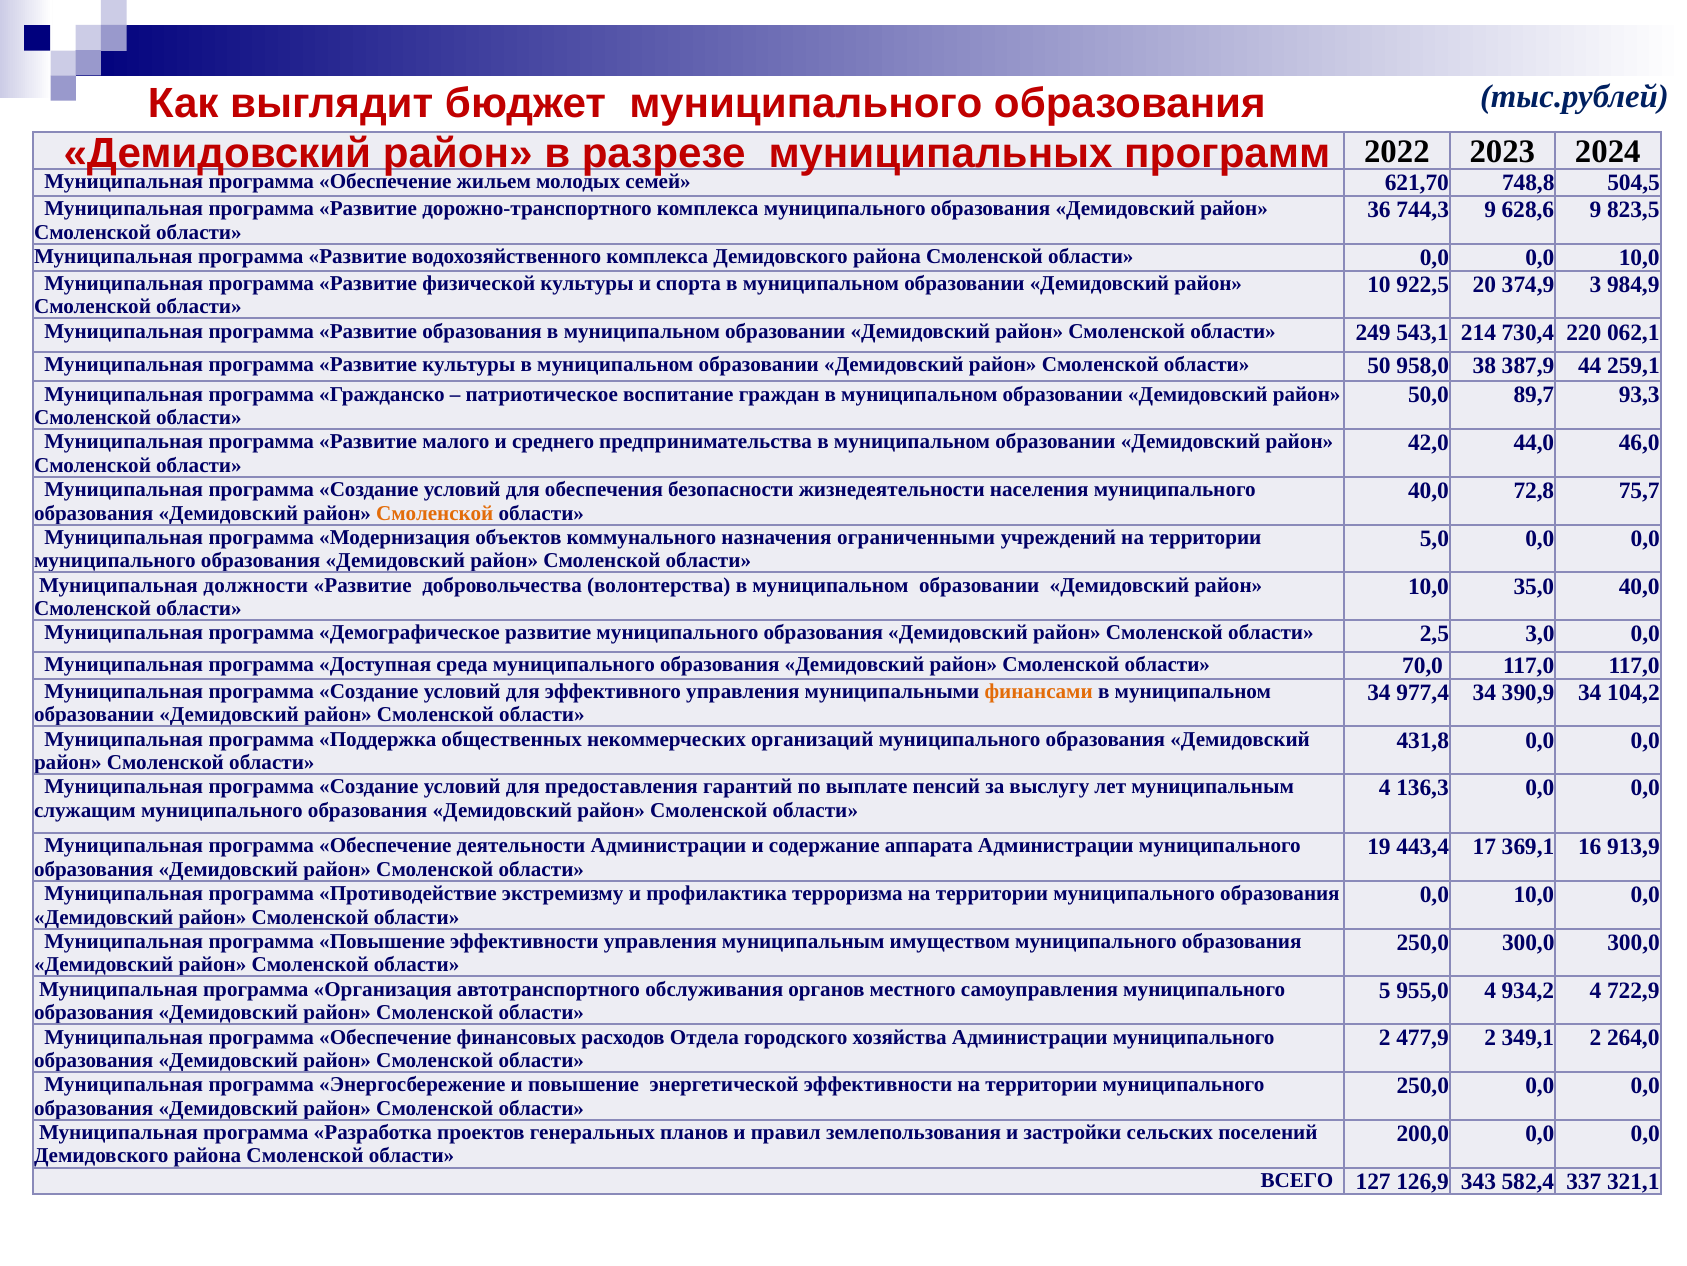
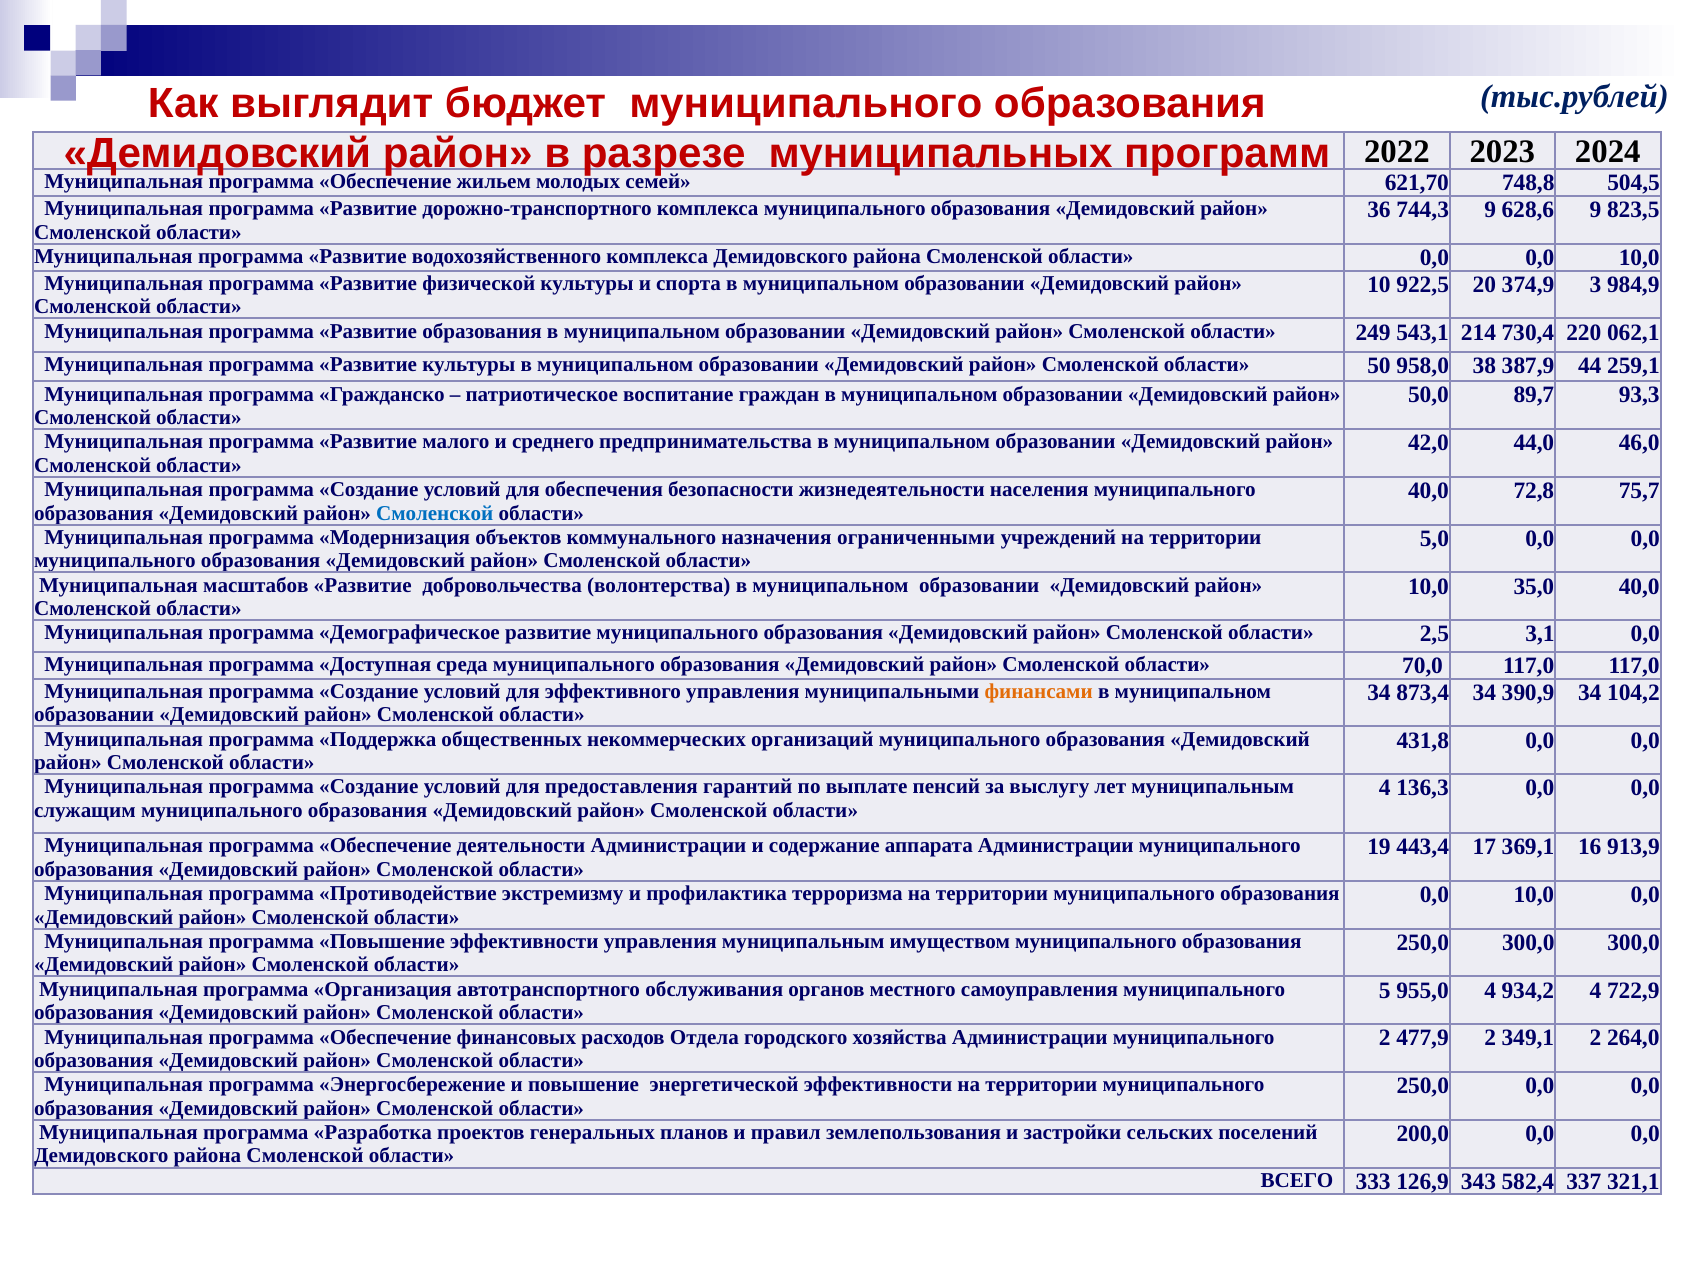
Смоленской colour: orange -> blue (435, 513)
должности: должности -> масштабов (256, 585)
3,0: 3,0 -> 3,1 (1540, 634)
977,4: 977,4 -> 873,4 (1423, 692)
127: 127 -> 333 (1373, 1181)
